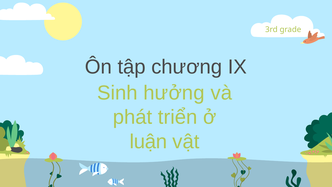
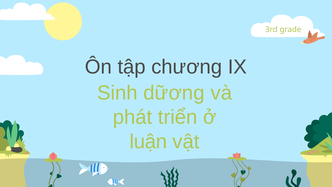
hưởng: hưởng -> dữơng (174, 93)
